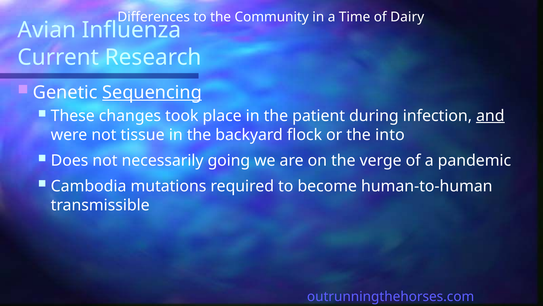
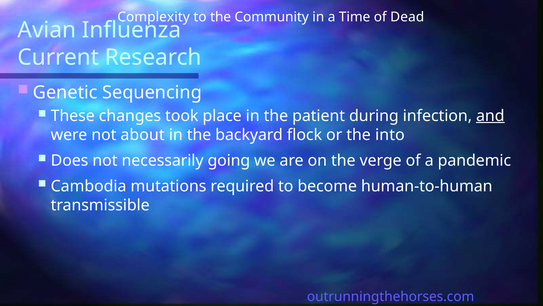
Differences: Differences -> Complexity (154, 17)
Dairy: Dairy -> Dead (407, 17)
Sequencing underline: present -> none (152, 92)
tissue: tissue -> about (143, 135)
